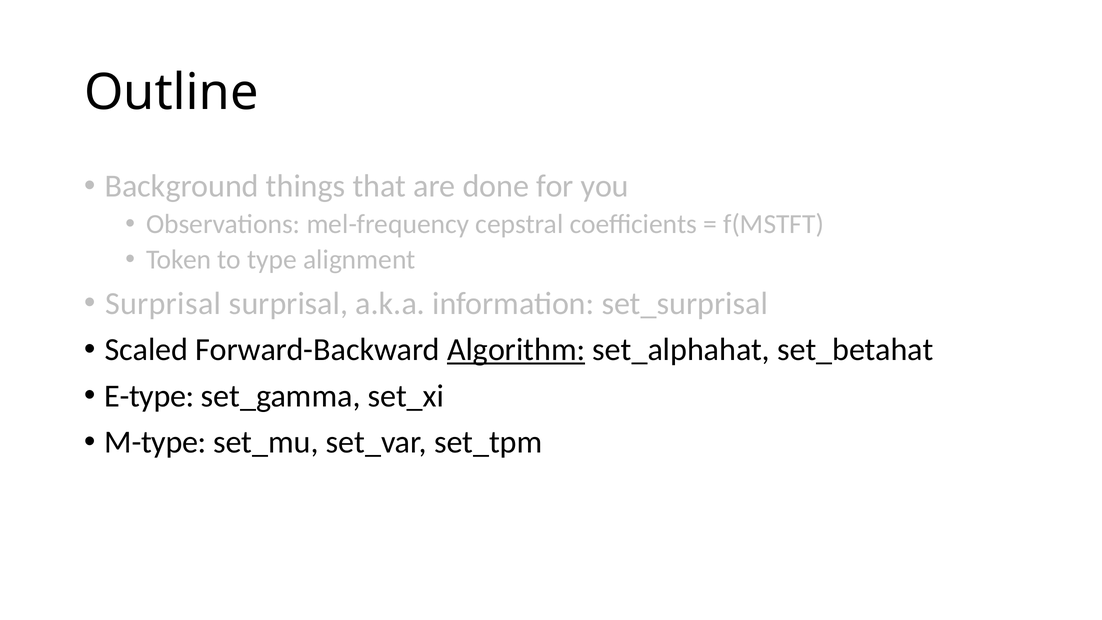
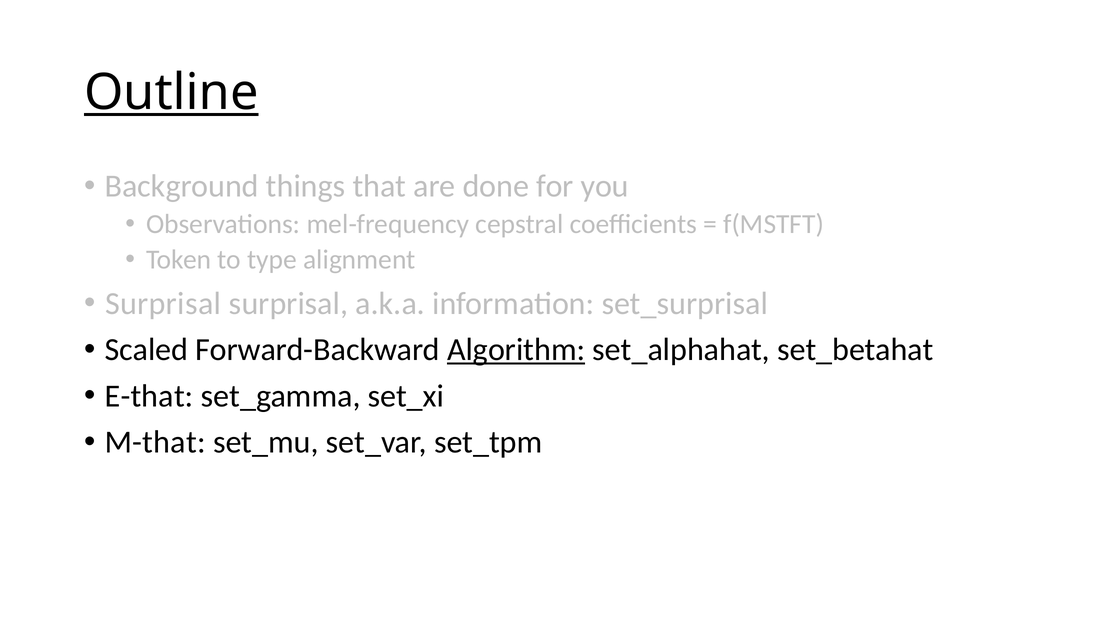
Outline underline: none -> present (171, 93)
E-type: E-type -> E-that (149, 396)
M-type: M-type -> M-that (155, 442)
